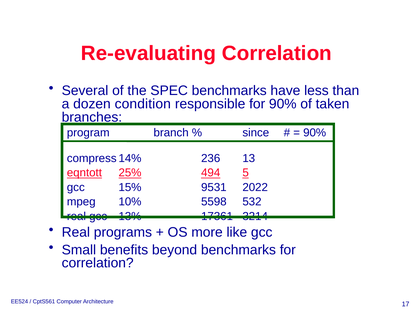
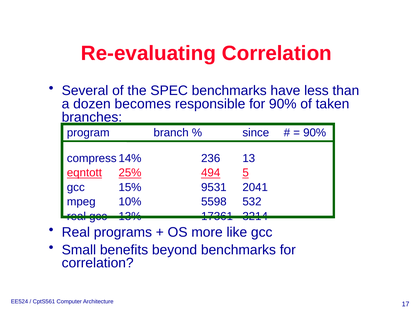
condition: condition -> becomes (143, 104)
2022: 2022 -> 2041 (255, 187)
